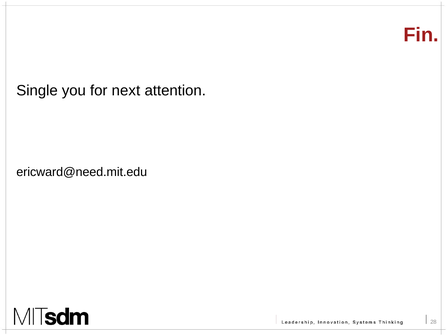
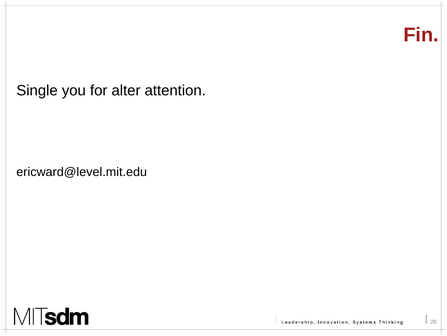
next: next -> alter (126, 90)
ericward@need.mit.edu: ericward@need.mit.edu -> ericward@level.mit.edu (82, 172)
